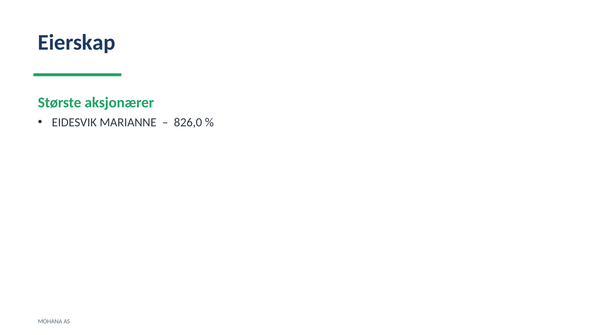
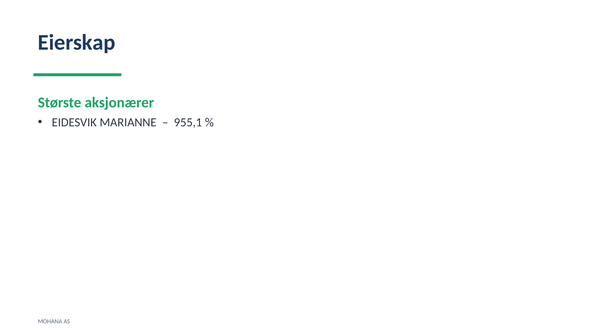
826,0: 826,0 -> 955,1 (188, 122)
